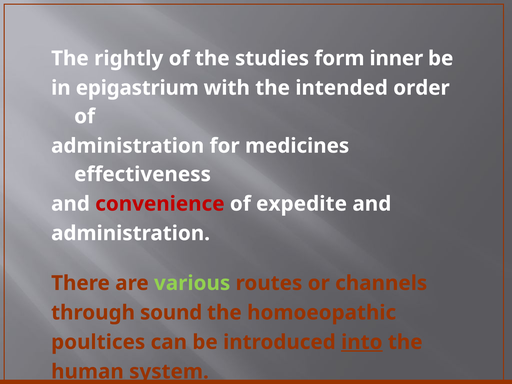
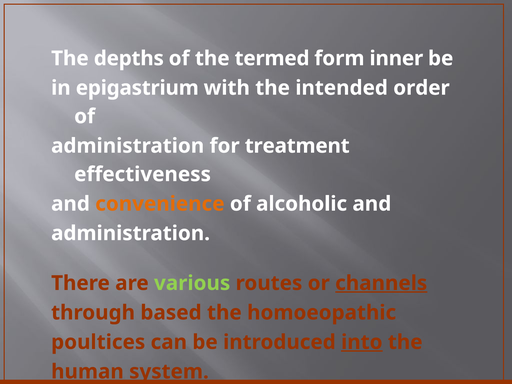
rightly: rightly -> depths (129, 58)
studies: studies -> termed (272, 58)
medicines: medicines -> treatment (297, 146)
convenience colour: red -> orange (160, 204)
expedite: expedite -> alcoholic (302, 204)
channels underline: none -> present (381, 283)
sound: sound -> based (171, 313)
